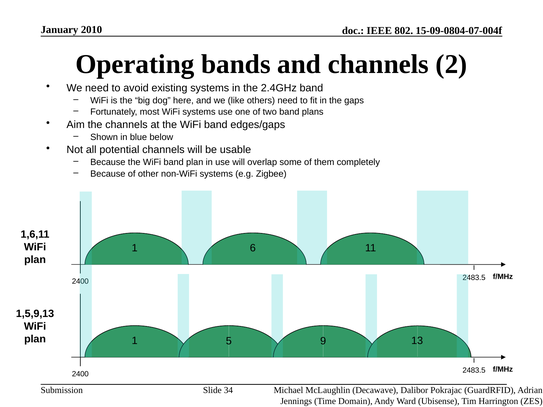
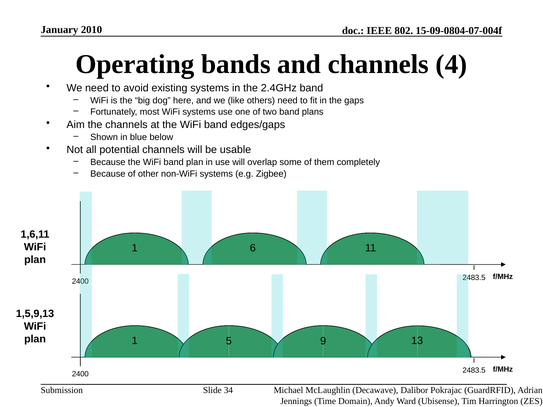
2: 2 -> 4 (451, 64)
